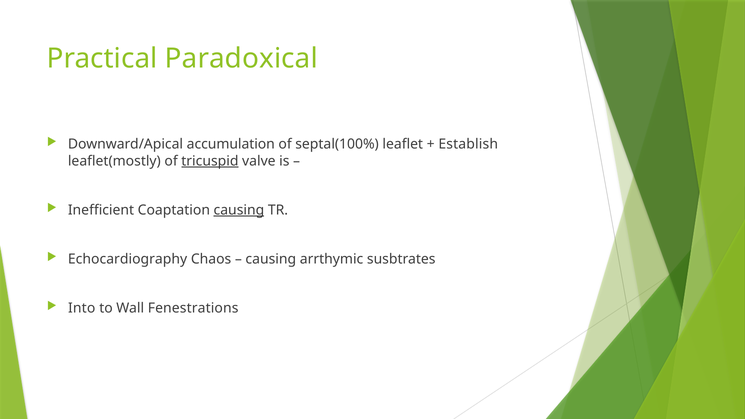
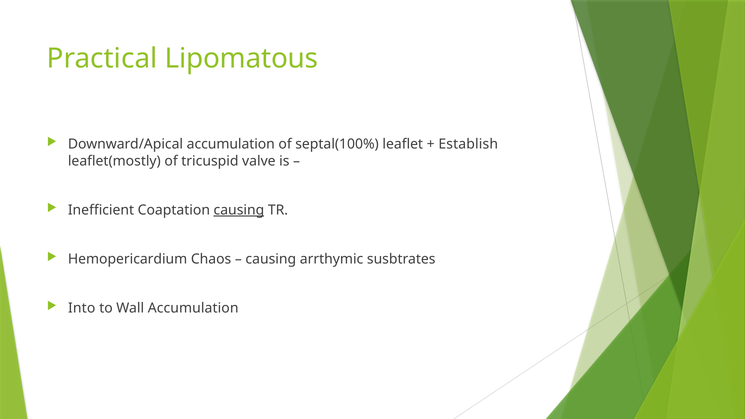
Paradoxical: Paradoxical -> Lipomatous (241, 59)
tricuspid underline: present -> none (210, 161)
Echocardiography: Echocardiography -> Hemopericardium (128, 259)
Wall Fenestrations: Fenestrations -> Accumulation (193, 308)
